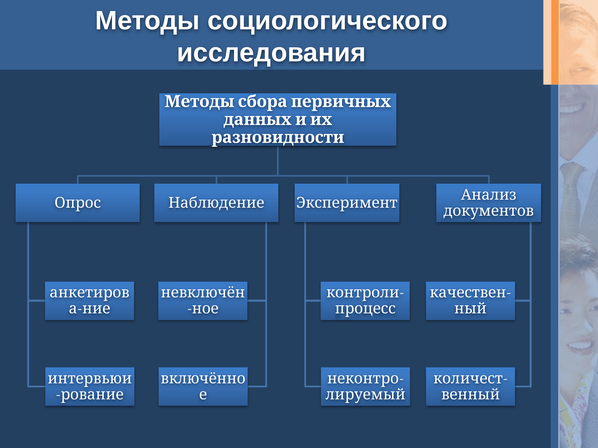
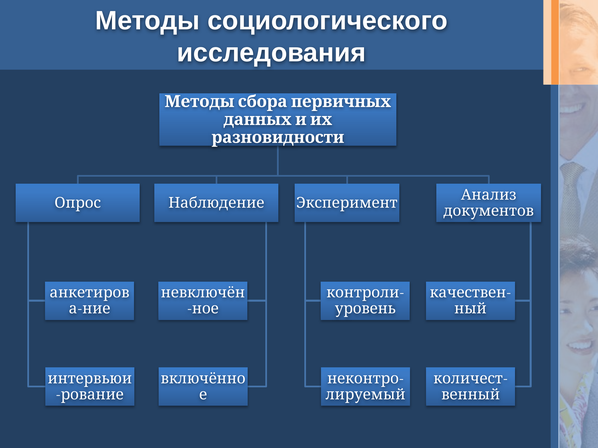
процесс: процесс -> уровень (365, 309)
